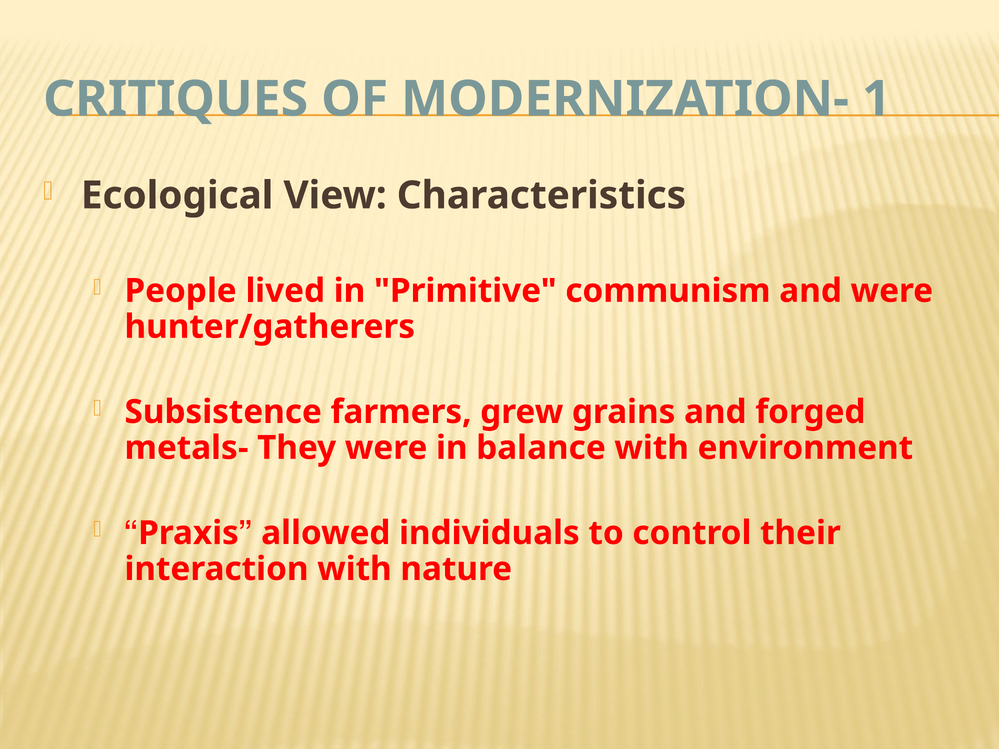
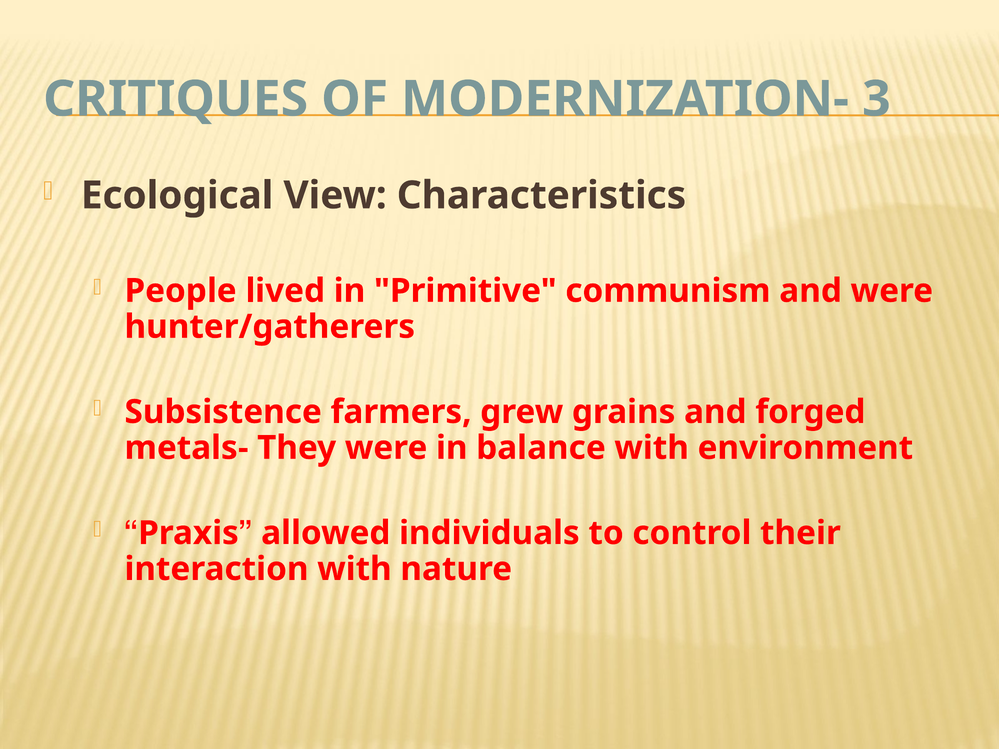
1: 1 -> 3 (876, 99)
